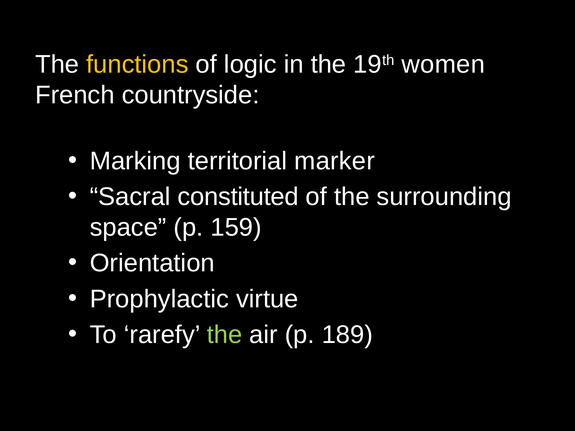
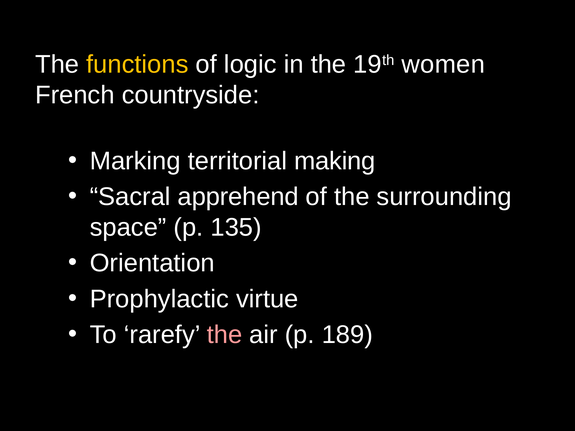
marker: marker -> making (335, 161)
constituted: constituted -> apprehend (238, 197)
159: 159 -> 135 (236, 228)
the colour: light green -> pink (224, 335)
